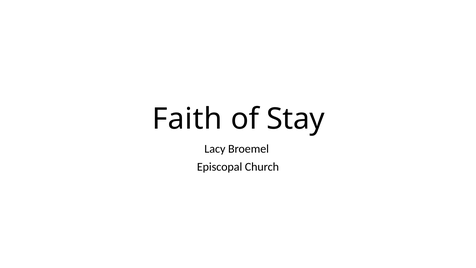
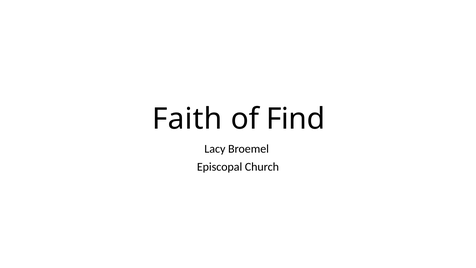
Stay: Stay -> Find (296, 119)
